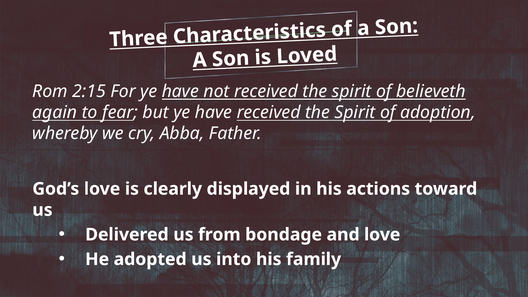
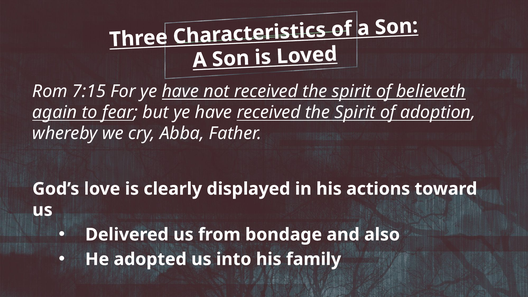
2:15: 2:15 -> 7:15 (89, 91)
and love: love -> also (382, 235)
